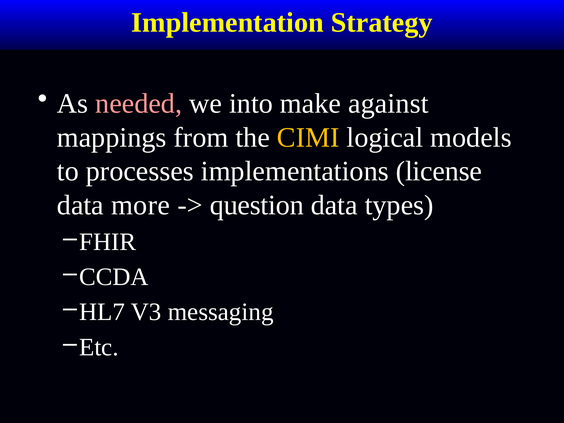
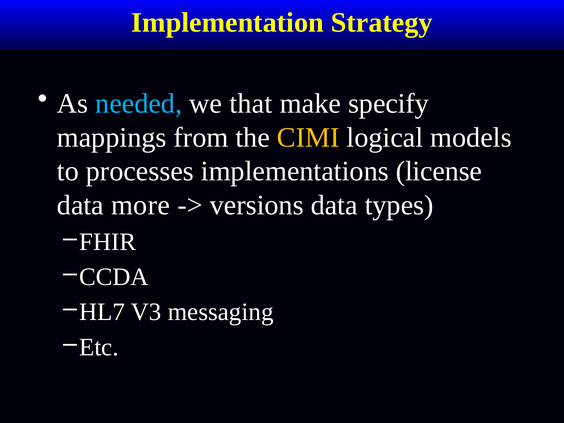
needed colour: pink -> light blue (139, 104)
into: into -> that (251, 104)
against: against -> specify (389, 104)
question: question -> versions (257, 205)
